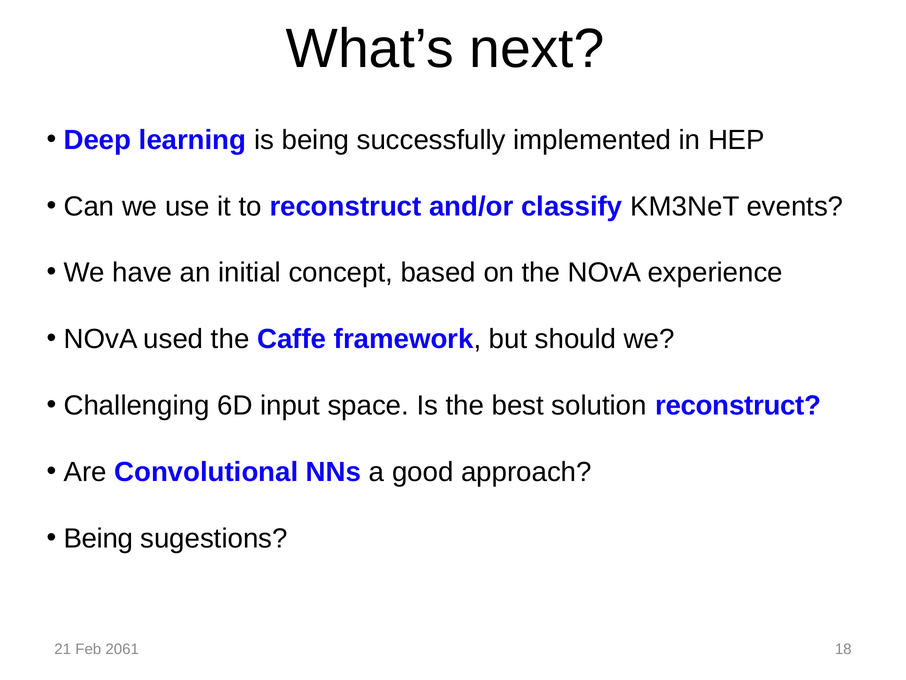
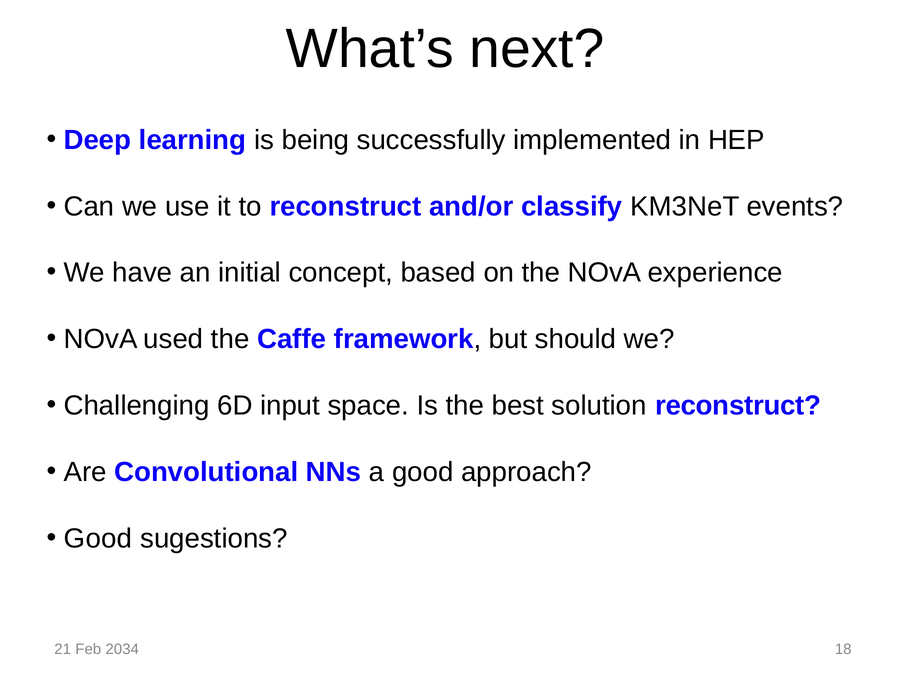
Being: Being -> Good (98, 538)
2061: 2061 -> 2034 (122, 649)
